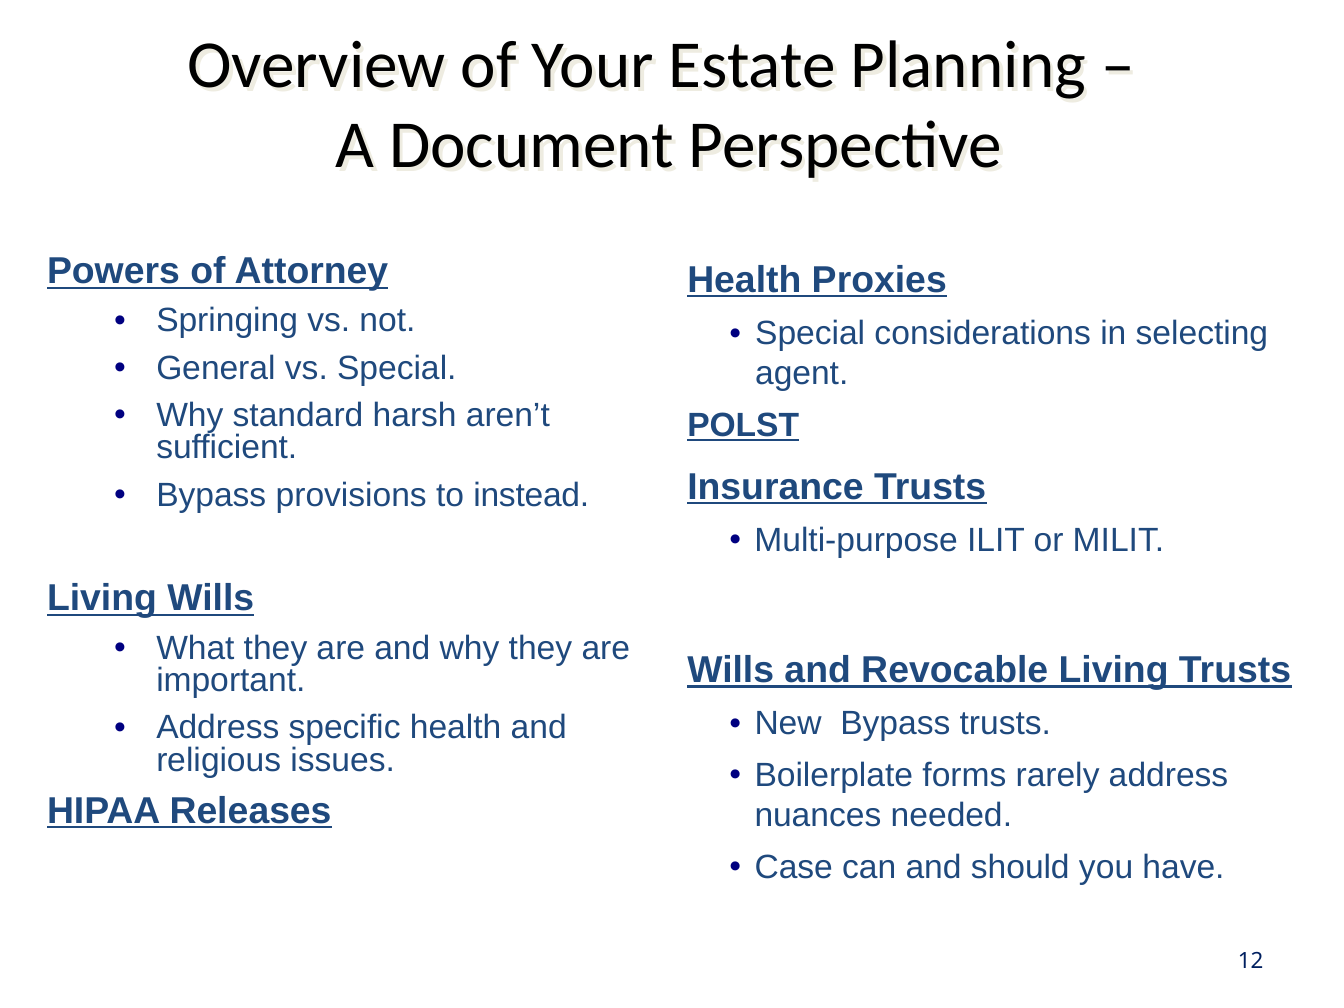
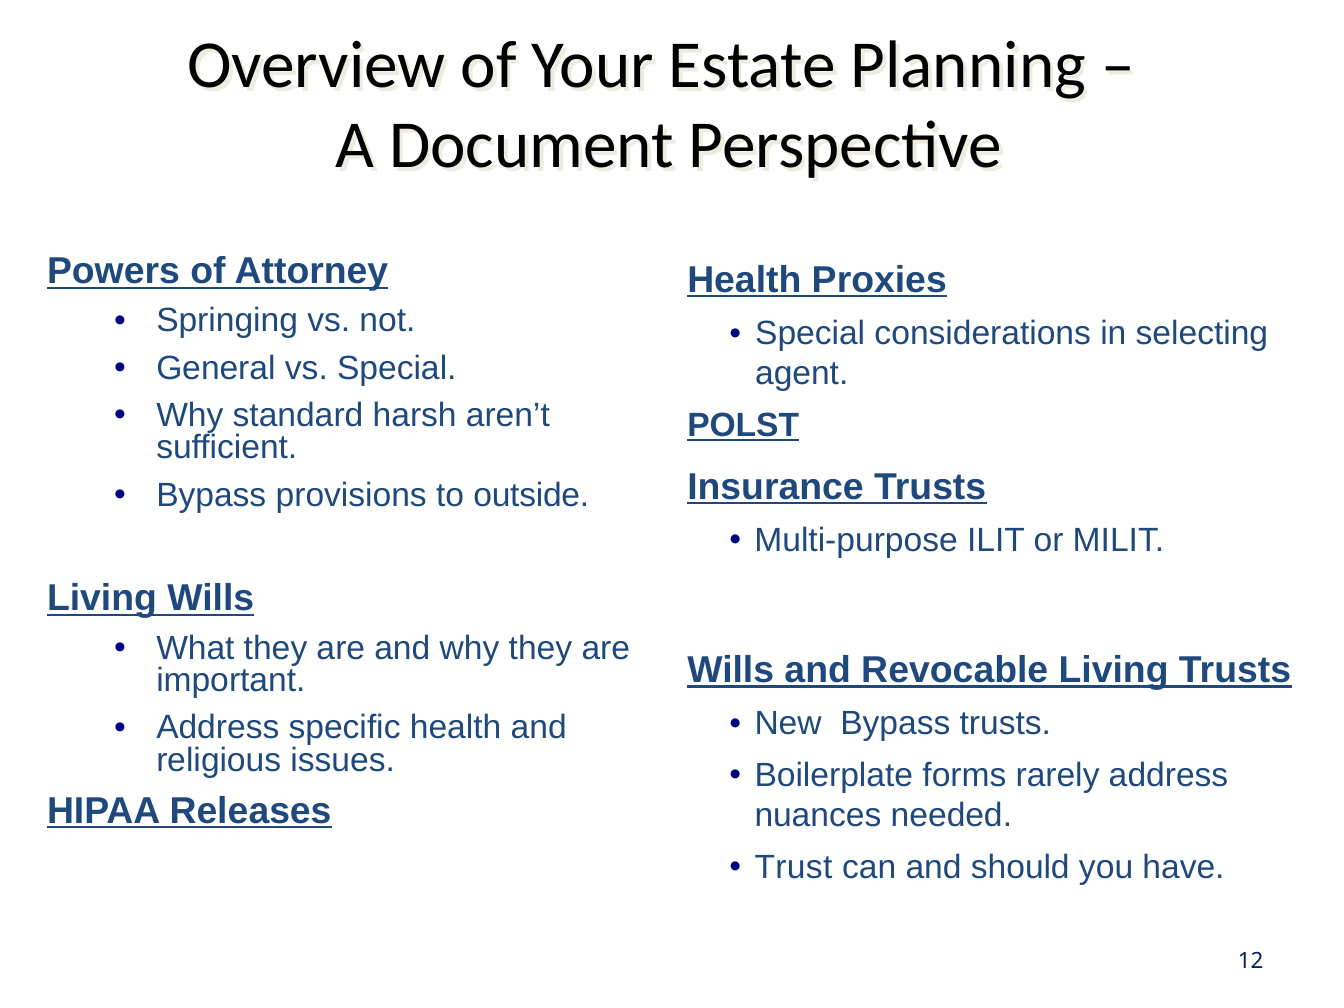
instead: instead -> outside (531, 495)
Case: Case -> Trust (794, 867)
